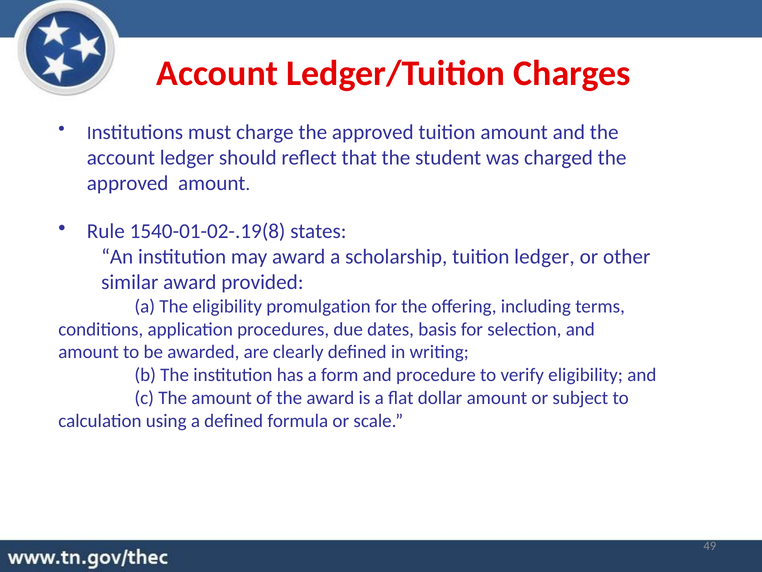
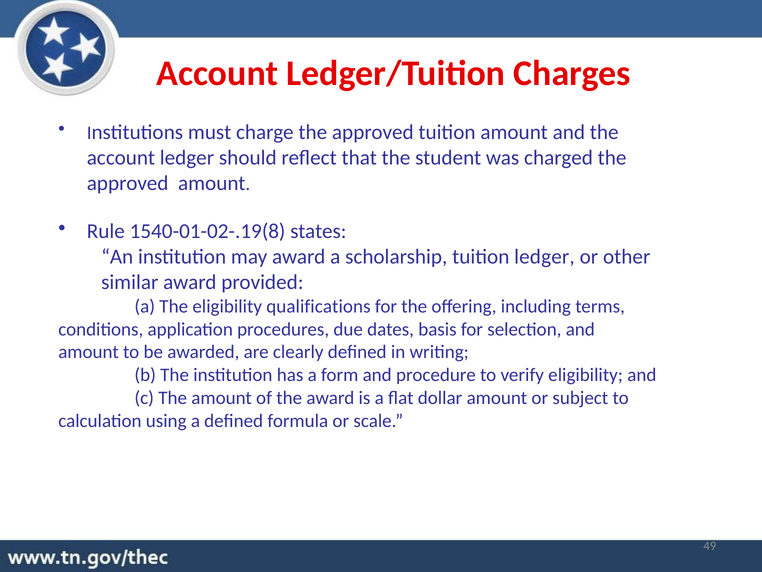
promulgation: promulgation -> qualifications (318, 306)
